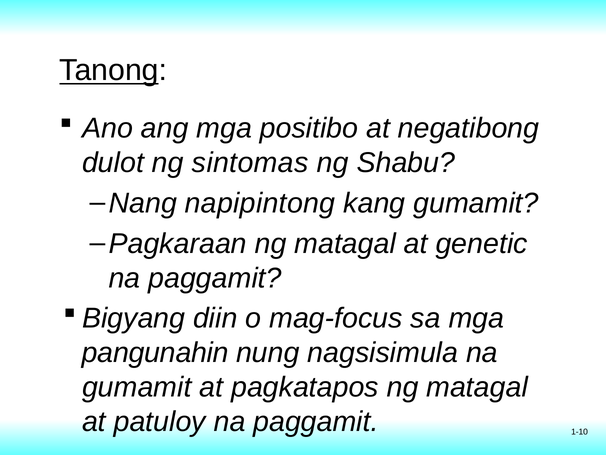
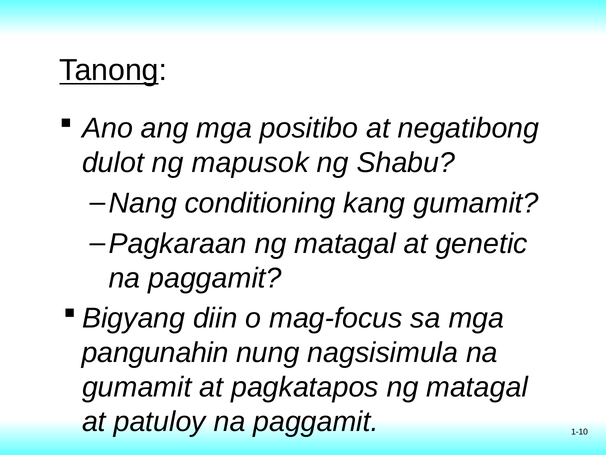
sintomas: sintomas -> mapusok (250, 163)
napipintong: napipintong -> conditioning (260, 203)
